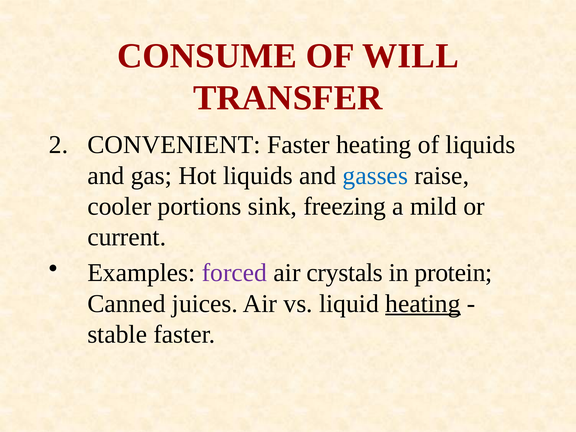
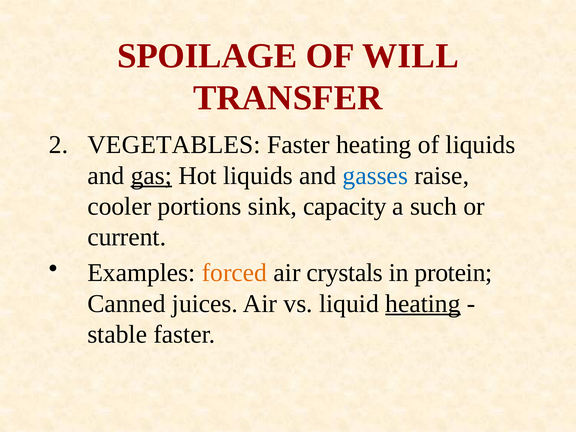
CONSUME: CONSUME -> SPOILAGE (207, 56)
CONVENIENT: CONVENIENT -> VEGETABLES (174, 145)
gas underline: none -> present (151, 176)
freezing: freezing -> capacity (345, 206)
mild: mild -> such (433, 206)
forced colour: purple -> orange (234, 273)
